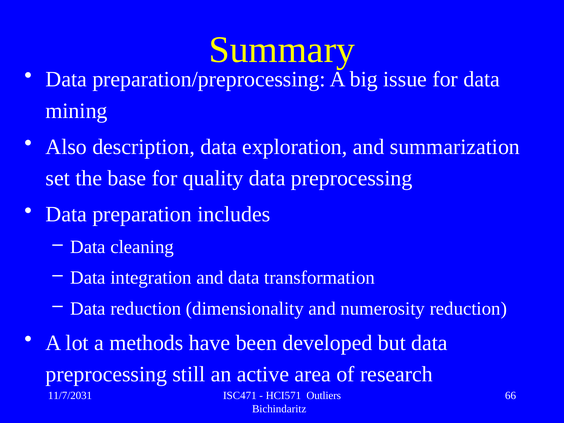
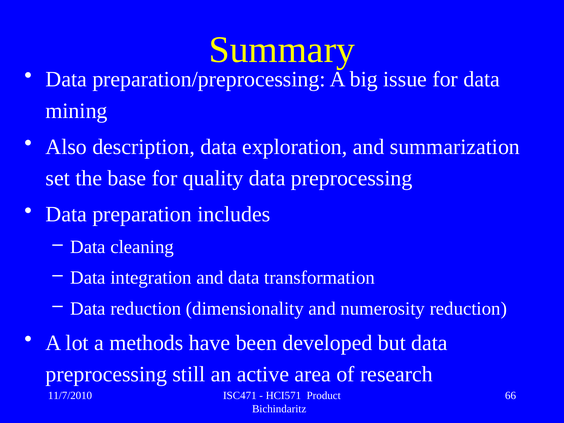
11/7/2031: 11/7/2031 -> 11/7/2010 (70, 396)
Outliers: Outliers -> Product (324, 396)
